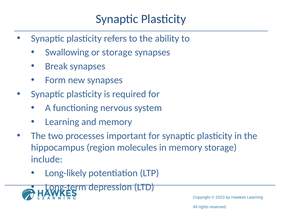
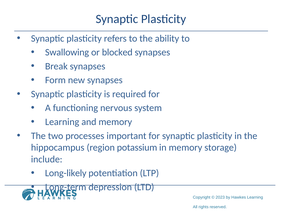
or storage: storage -> blocked (117, 52)
molecules: molecules -> potassium (137, 148)
